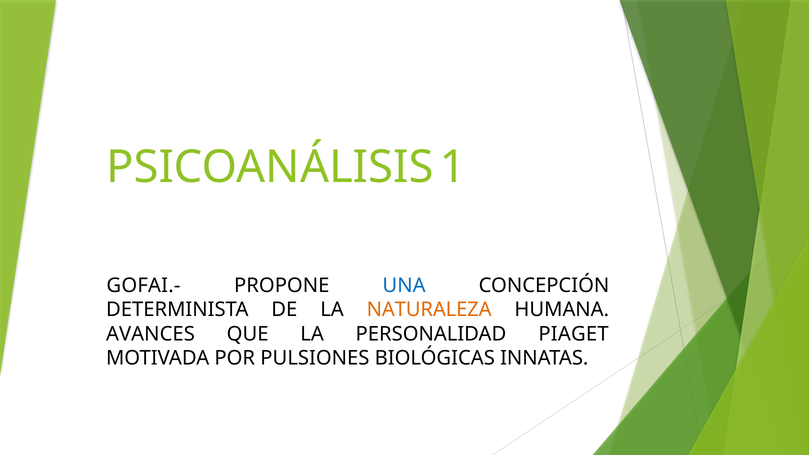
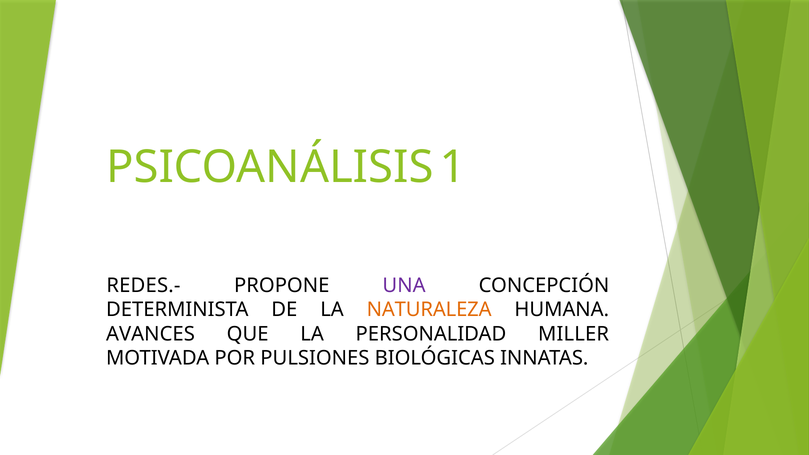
GOFAI.-: GOFAI.- -> REDES.- (143, 285)
UNA colour: blue -> purple (404, 285)
PIAGET: PIAGET -> MILLER (574, 334)
